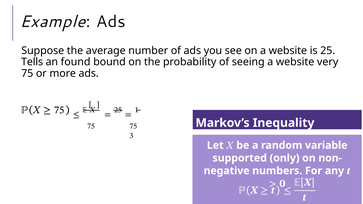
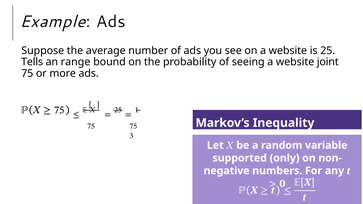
found: found -> range (76, 62)
very: very -> joint (328, 62)
